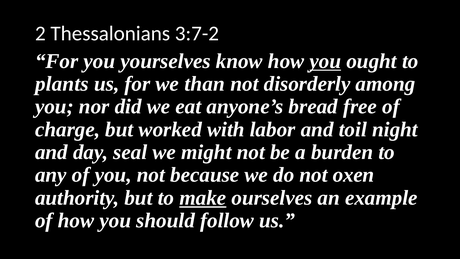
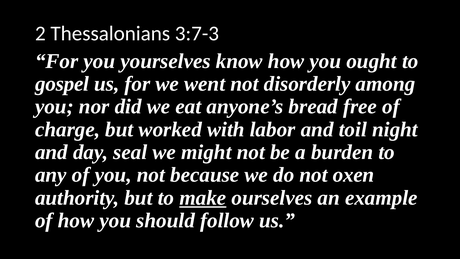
3:7-2: 3:7-2 -> 3:7-3 (197, 33)
you underline: present -> none (325, 61)
plants: plants -> gospel (62, 84)
than: than -> went (205, 84)
